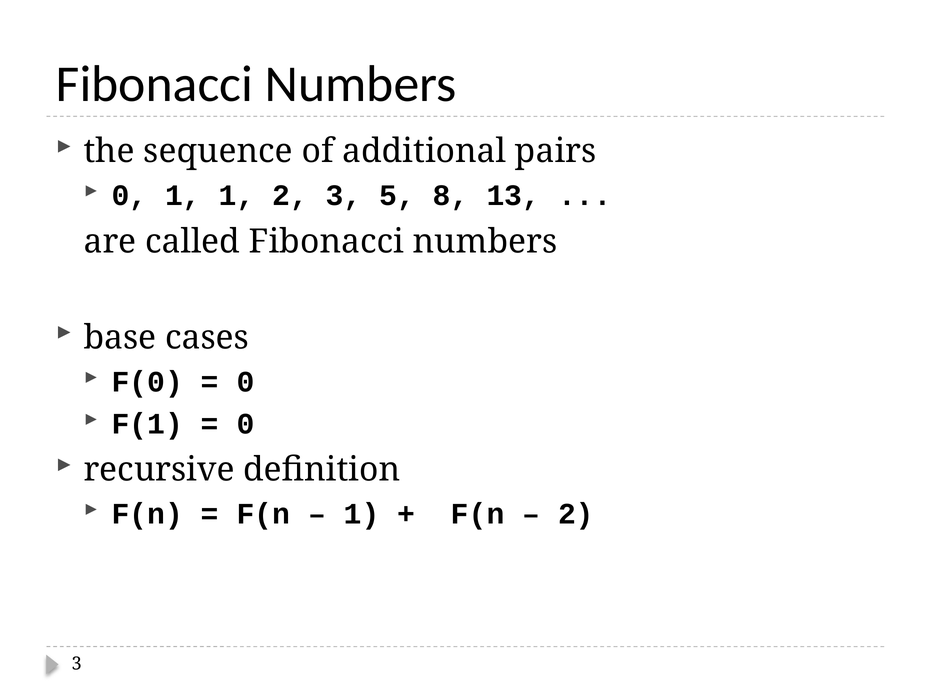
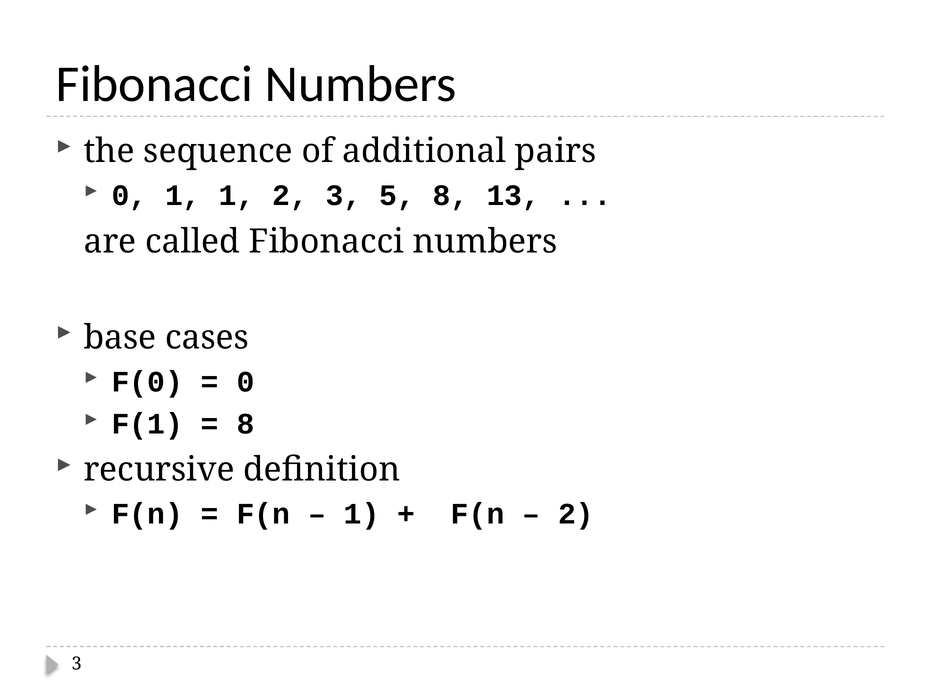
0: 0 -> 8 (245, 424)
